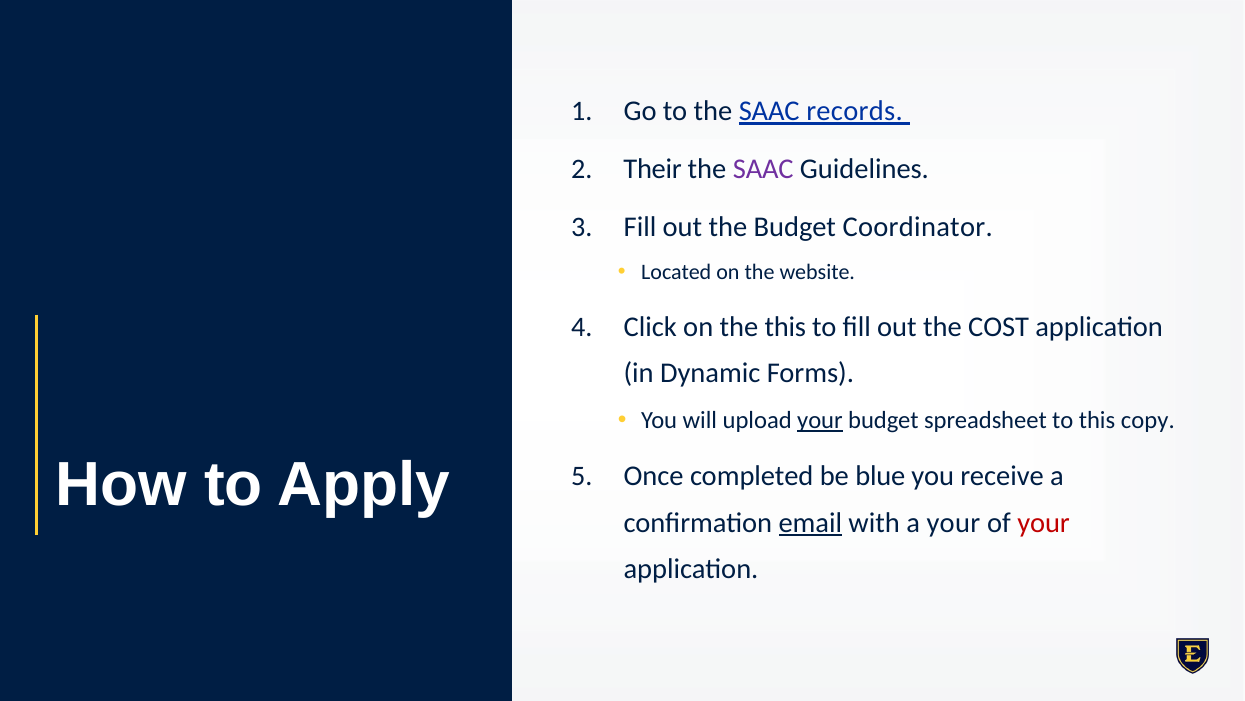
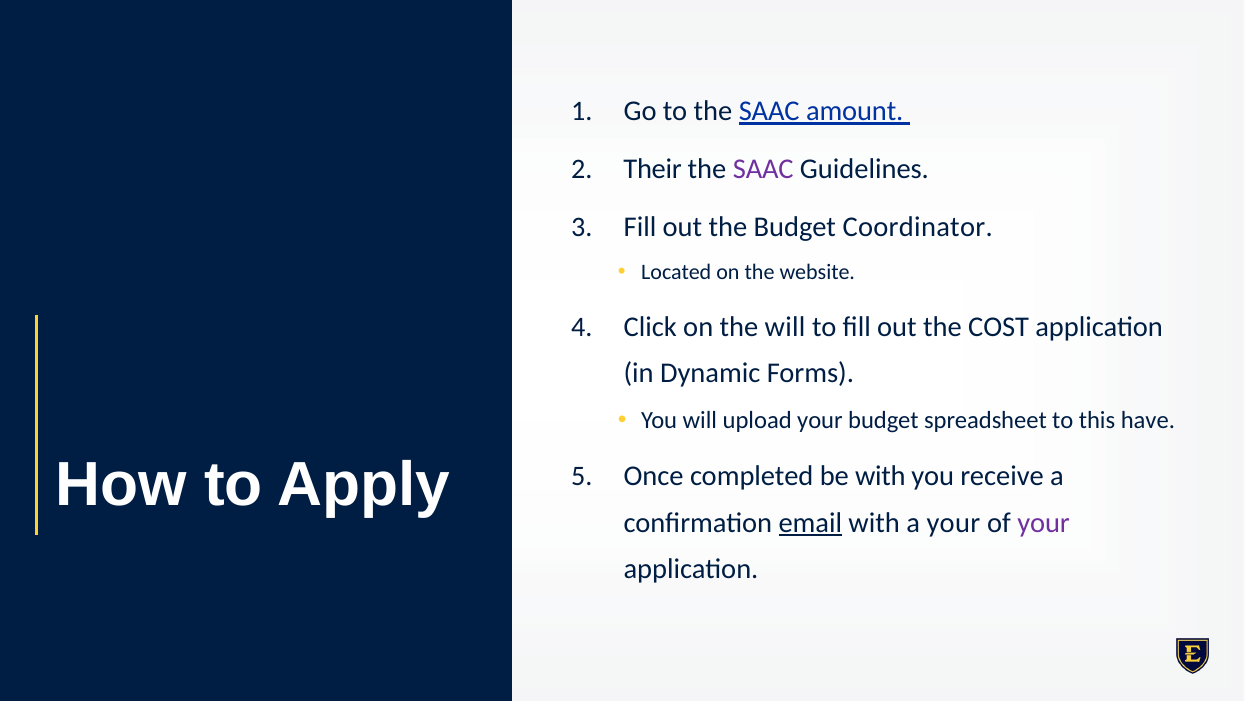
records: records -> amount (855, 111)
the this: this -> will (785, 326)
your underline: present -> none (820, 420)
copy: copy -> have (1148, 420)
be blue: blue -> with (880, 476)
your colour: red -> purple (1044, 522)
